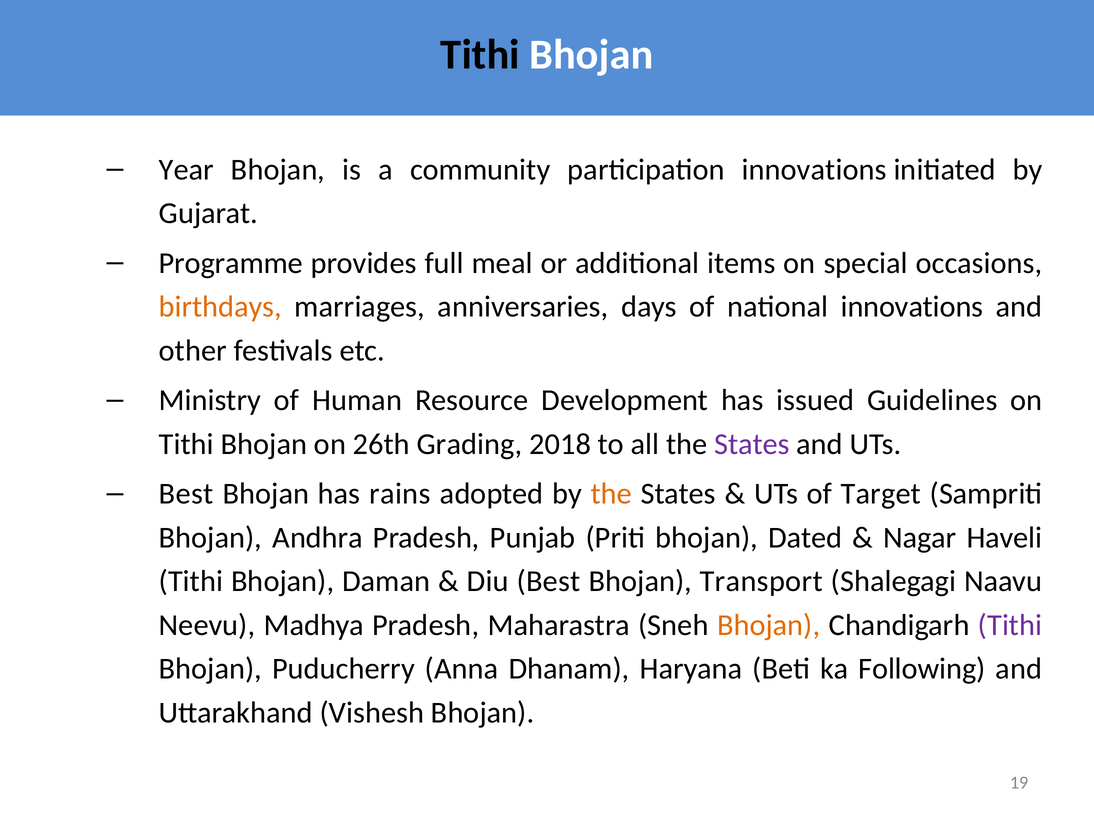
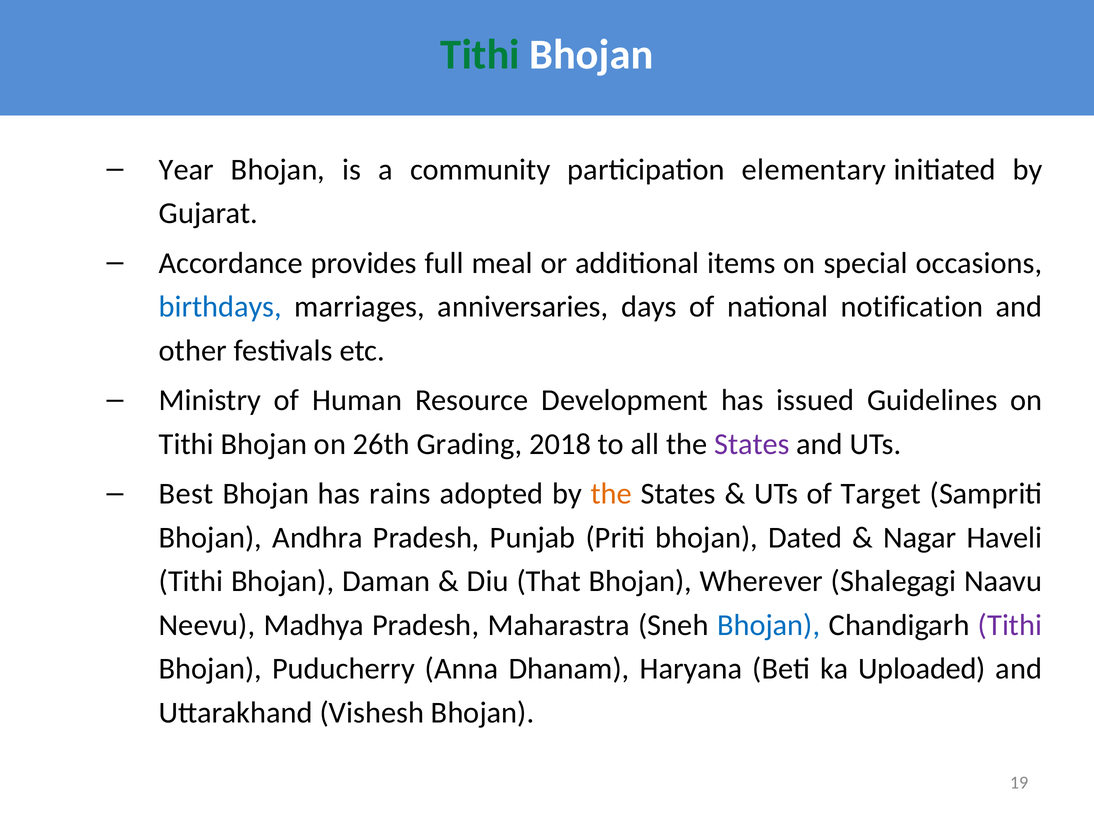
Tithi colour: black -> green (480, 55)
participation innovations: innovations -> elementary (814, 170)
Programme: Programme -> Accordance (231, 263)
birthdays colour: orange -> blue (220, 307)
national innovations: innovations -> notification (912, 307)
Diu Best: Best -> That (549, 582)
Transport: Transport -> Wherever (761, 582)
Bhojan colour: orange -> blue (769, 626)
Following: Following -> Uploaded (922, 669)
